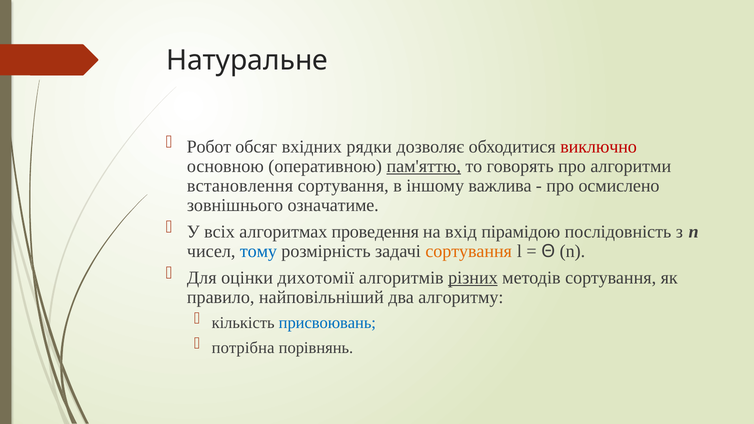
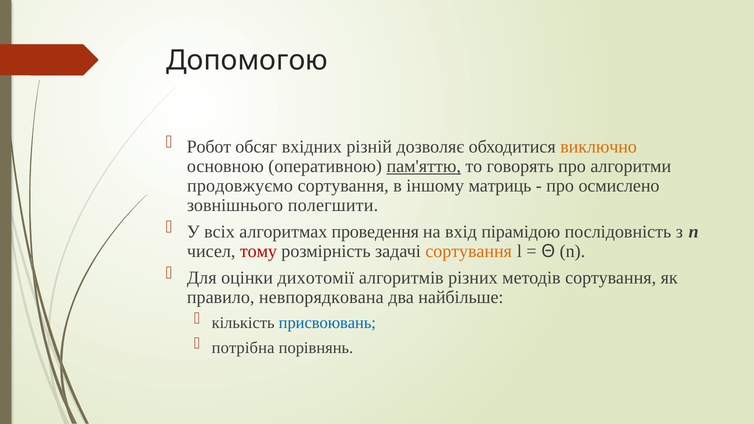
Натуральне: Натуральне -> Допомогою (247, 60)
рядки: рядки -> різній (369, 147)
виключно colour: red -> orange (599, 147)
встановлення: встановлення -> продовжуємо (240, 186)
важлива: важлива -> матриць (500, 186)
означатиме: означатиме -> полегшити (333, 205)
тому colour: blue -> red (258, 251)
різних underline: present -> none (473, 278)
найповільніший: найповільніший -> невпорядкована (321, 298)
алгоритму: алгоритму -> найбільше (461, 298)
